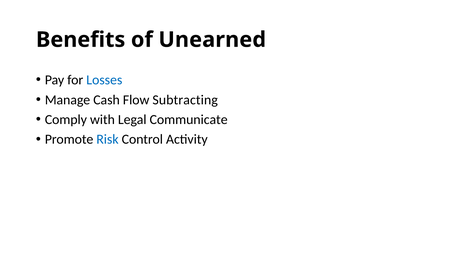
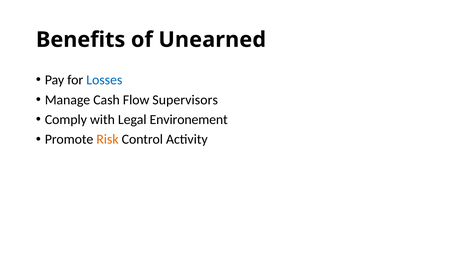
Subtracting: Subtracting -> Supervisors (185, 100)
Communicate: Communicate -> Environement (189, 119)
Risk colour: blue -> orange (107, 139)
